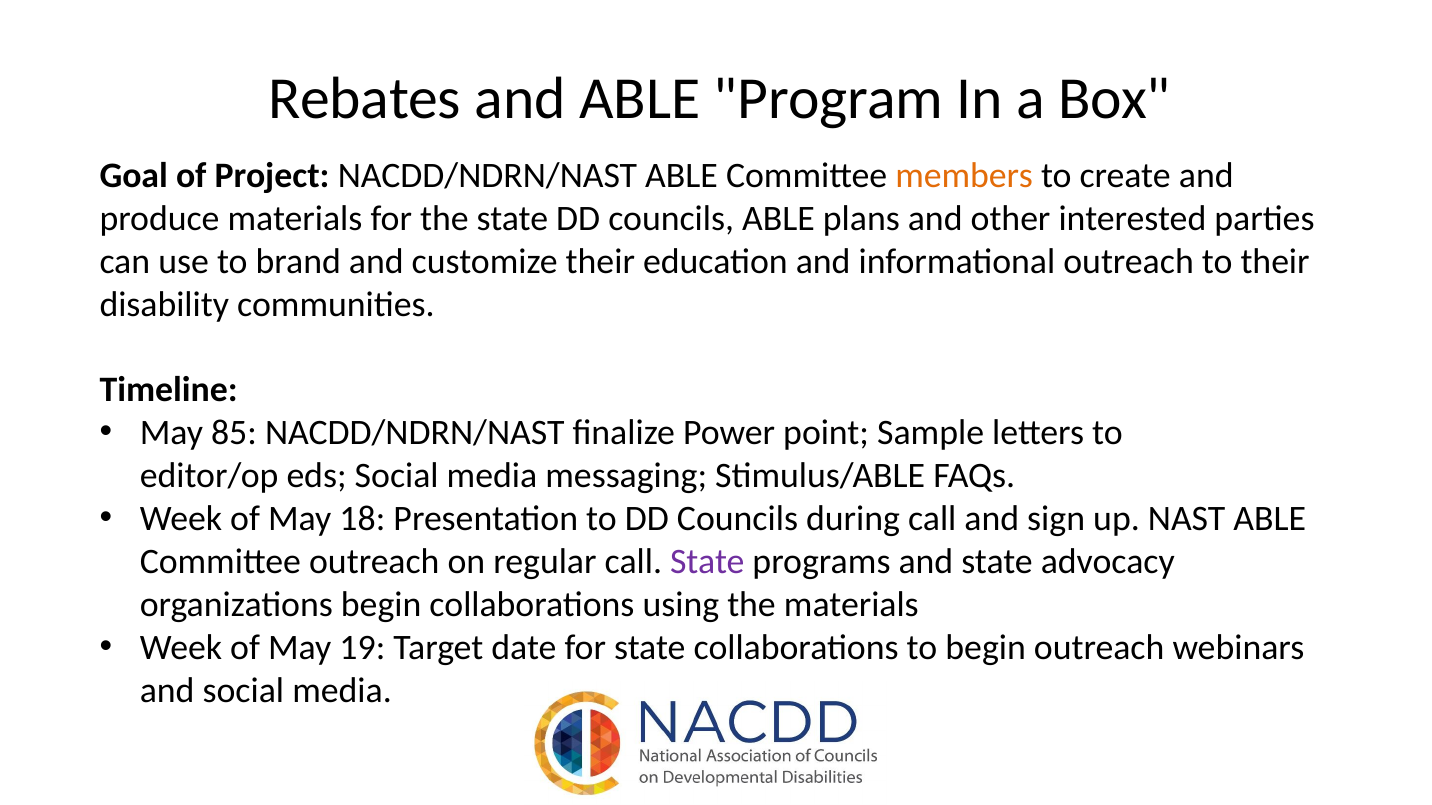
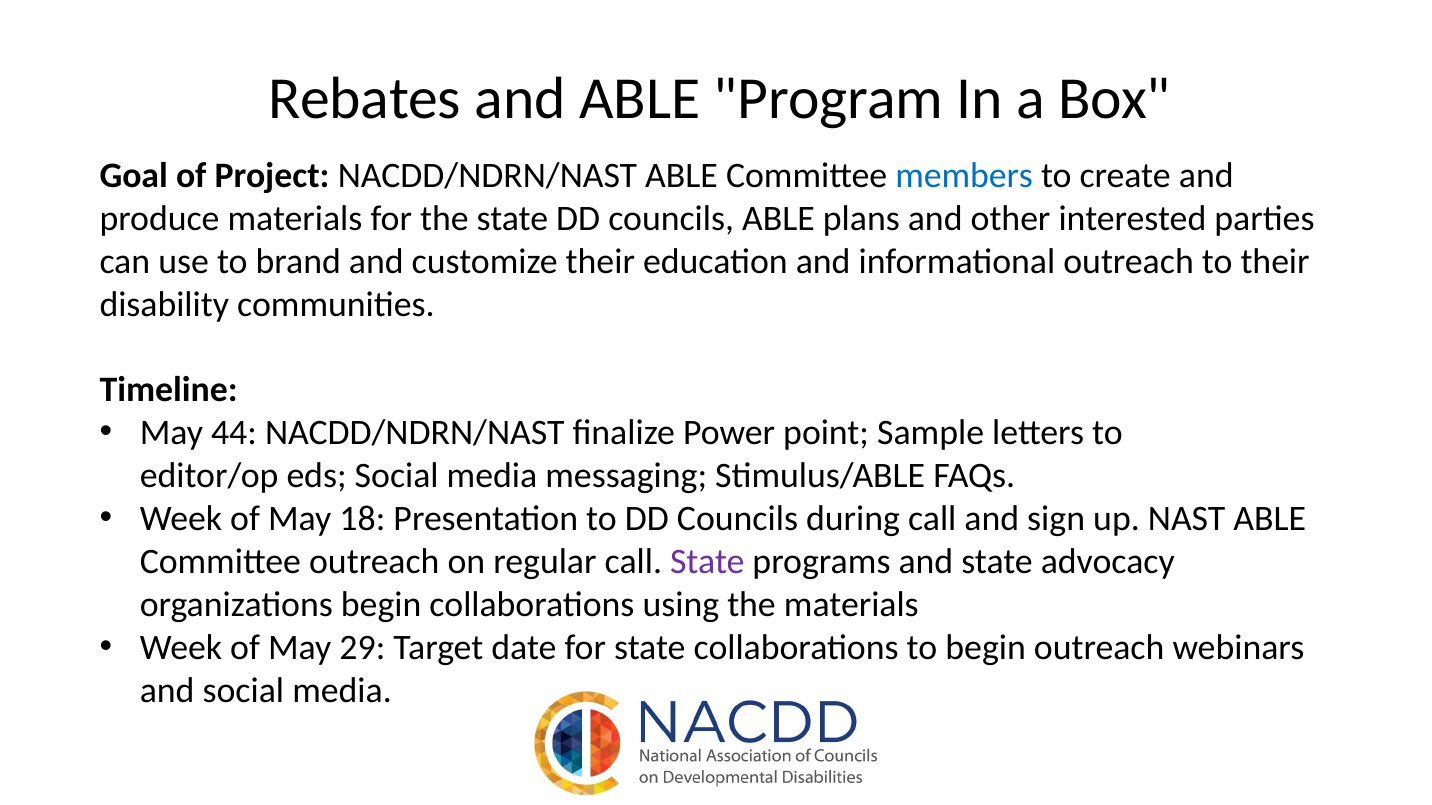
members colour: orange -> blue (964, 176)
85: 85 -> 44 (234, 433)
19: 19 -> 29 (362, 648)
